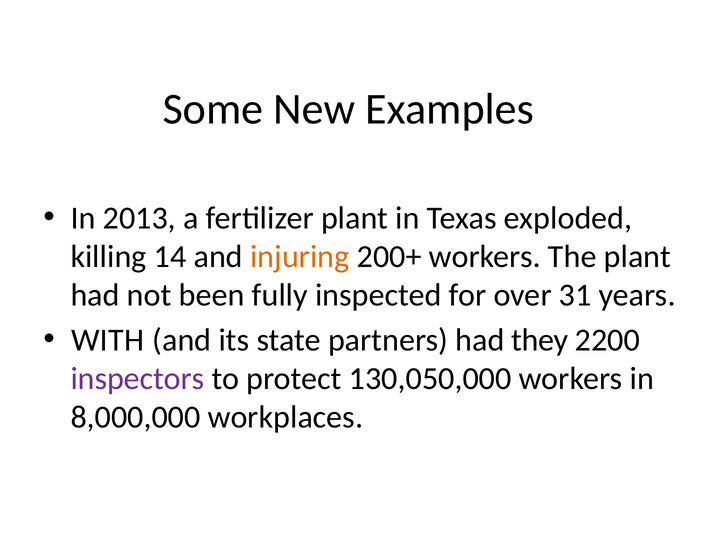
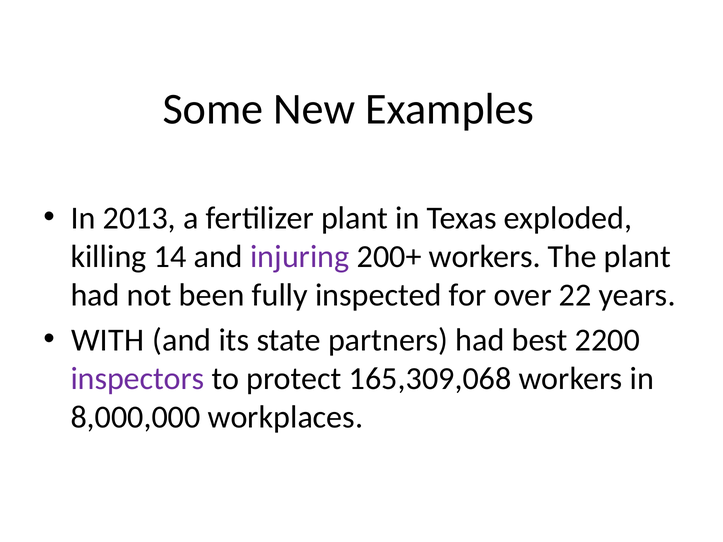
injuring colour: orange -> purple (300, 257)
31: 31 -> 22 (575, 295)
they: they -> best (540, 340)
130,050,000: 130,050,000 -> 165,309,068 (430, 379)
